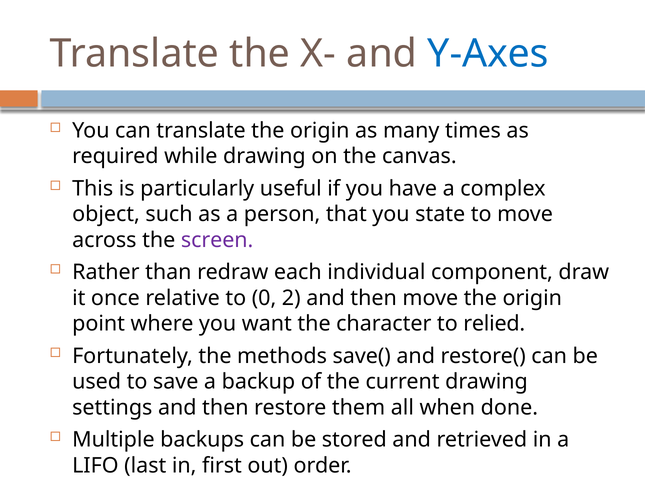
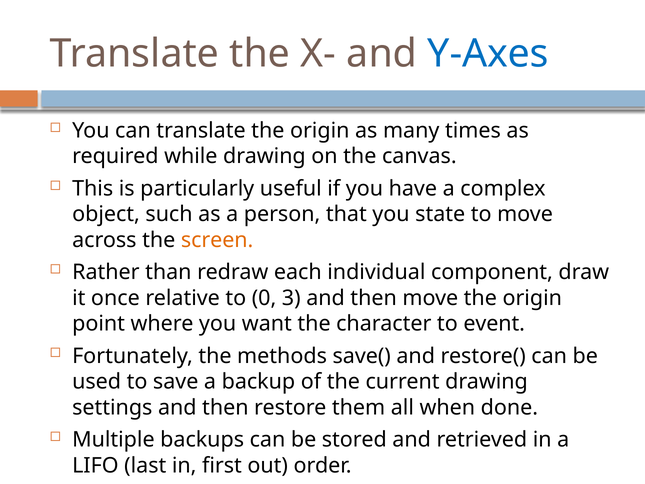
screen colour: purple -> orange (217, 240)
2: 2 -> 3 (291, 298)
relied: relied -> event (494, 324)
